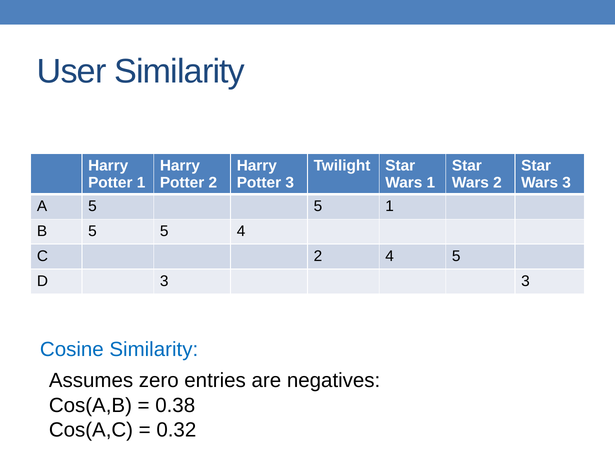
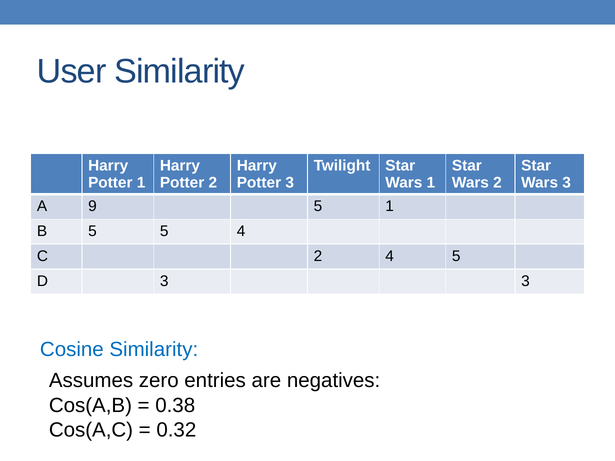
A 5: 5 -> 9 (92, 206)
